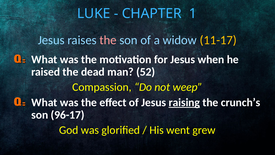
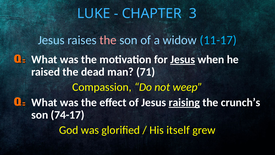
1: 1 -> 3 (193, 14)
11-17 colour: yellow -> light blue (218, 40)
Jesus underline: none -> present (183, 59)
52: 52 -> 71 (146, 72)
96-17: 96-17 -> 74-17 (68, 115)
went: went -> itself (178, 130)
